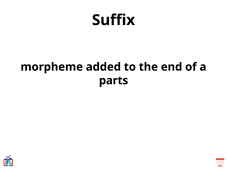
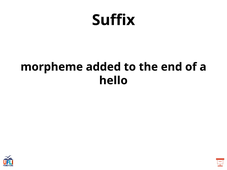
parts: parts -> hello (113, 81)
